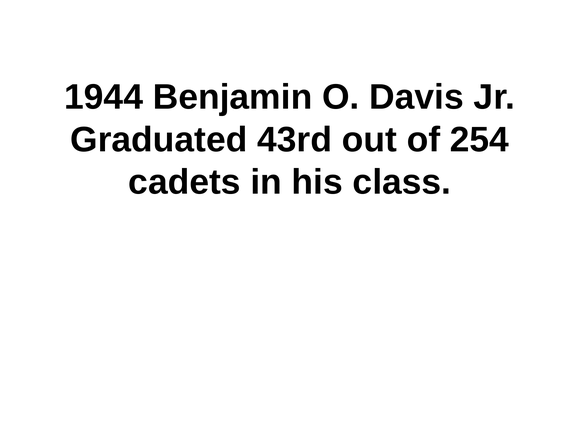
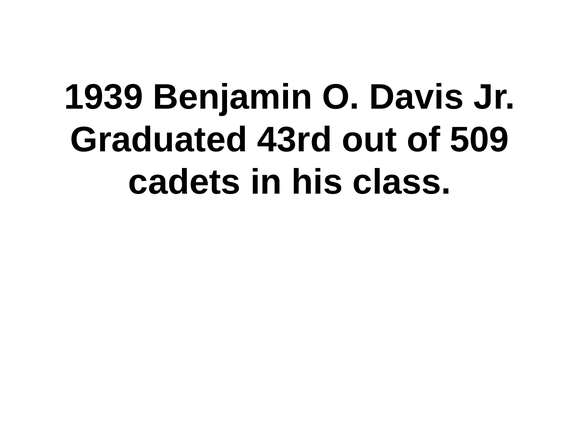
1944: 1944 -> 1939 (104, 97)
254: 254 -> 509 (479, 140)
